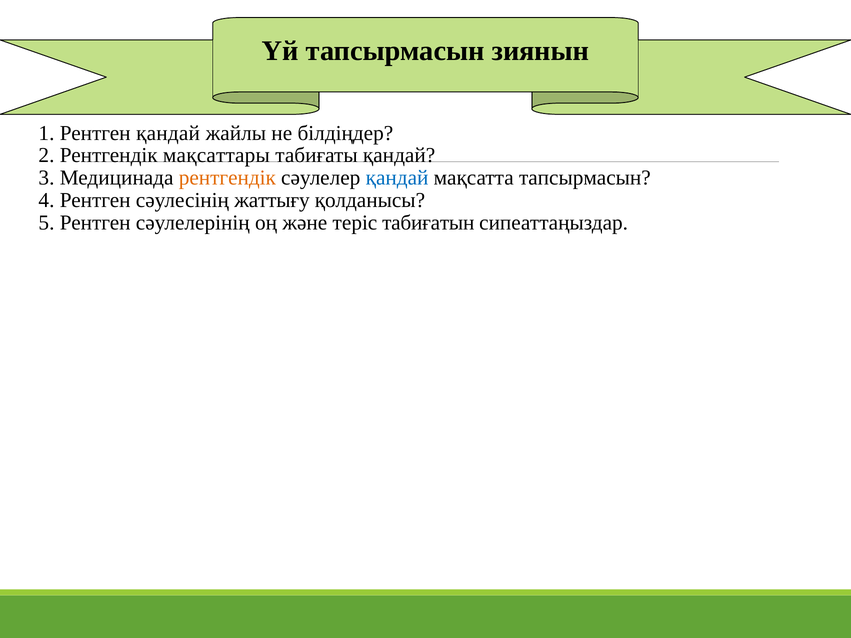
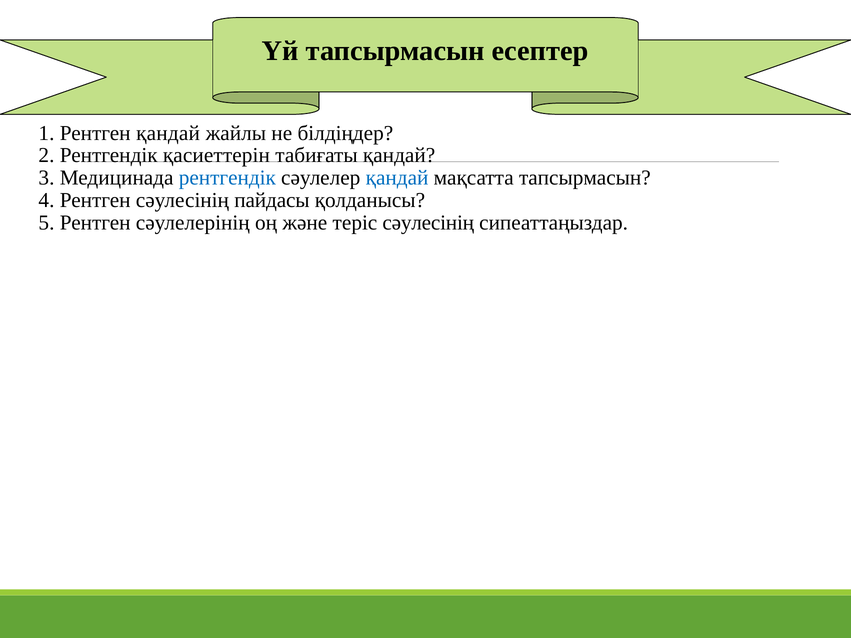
зиянын: зиянын -> есептер (540, 51)
мақсаттары: мақсаттары -> қасиеттерін (216, 156)
рентгендік colour: orange -> blue (227, 178)
жаттығу: жаттығу -> пайдасы (272, 201)
теріс табиғатын: табиғатын -> сәулесінің (428, 223)
